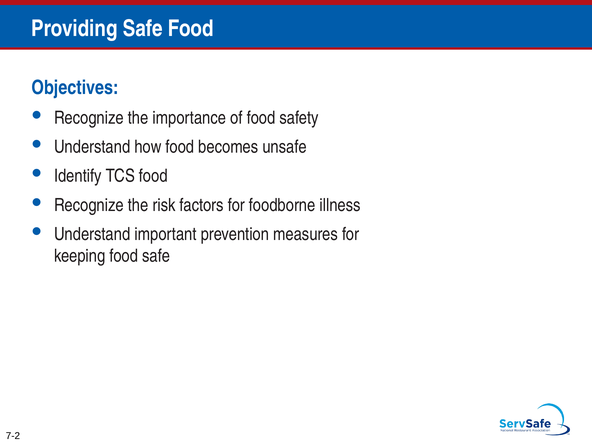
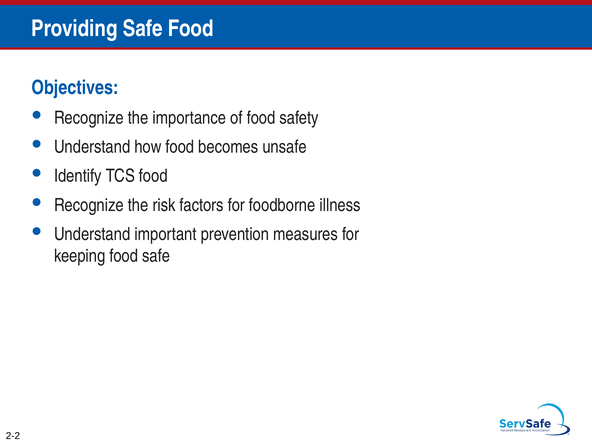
7-2: 7-2 -> 2-2 (13, 436)
